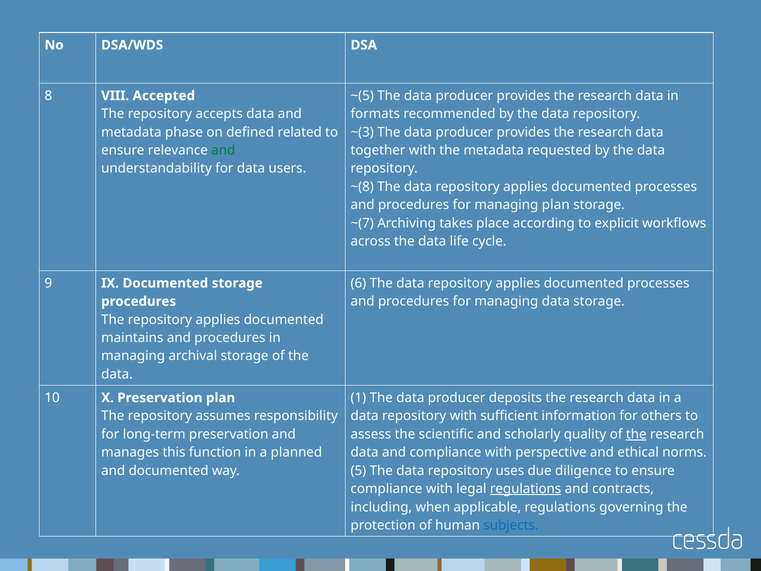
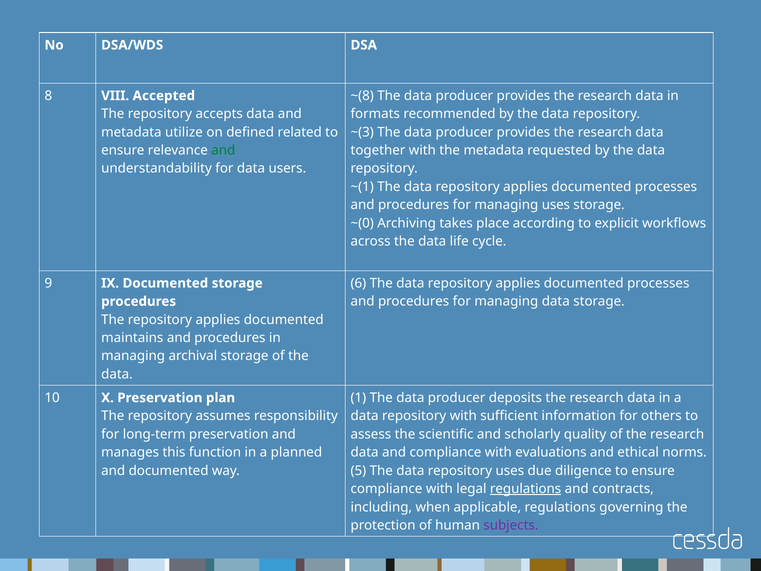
~(5: ~(5 -> ~(8 (362, 96)
phase: phase -> utilize (184, 132)
~(8: ~(8 -> ~(1 (362, 187)
managing plan: plan -> uses (556, 205)
~(7: ~(7 -> ~(0 (362, 223)
the underline: present -> none (636, 434)
perspective: perspective -> evaluations (551, 452)
subjects colour: blue -> purple (511, 525)
